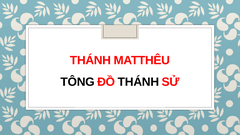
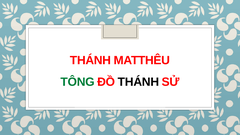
TÔNG colour: black -> green (78, 82)
